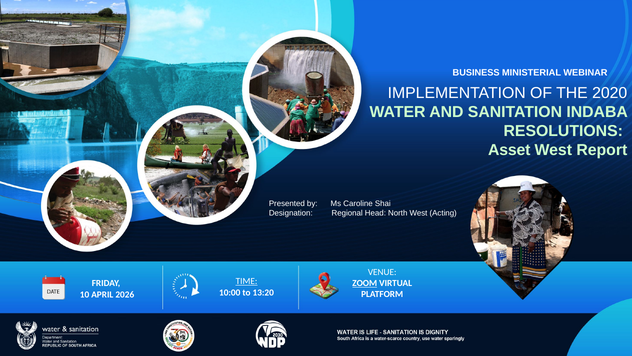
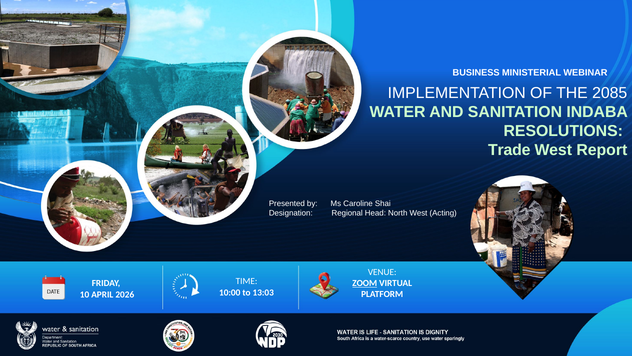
2020: 2020 -> 2085 (610, 93)
Asset: Asset -> Trade (509, 150)
TIME underline: present -> none (247, 281)
13:20: 13:20 -> 13:03 (263, 292)
